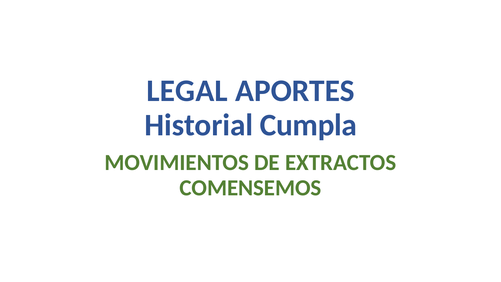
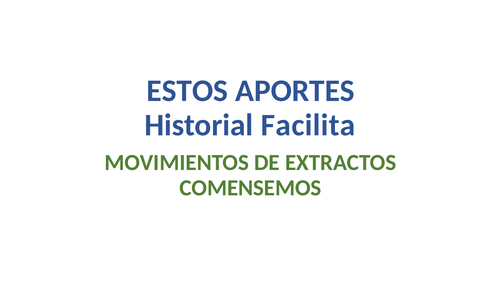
LEGAL: LEGAL -> ESTOS (187, 91)
Cumpla: Cumpla -> Facilita (308, 125)
